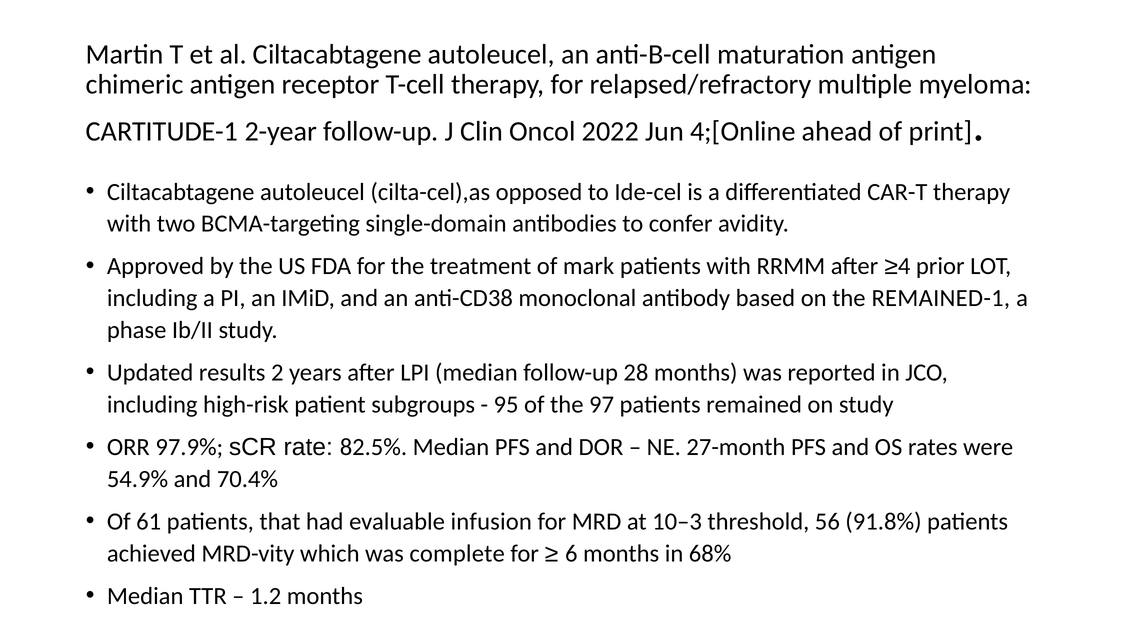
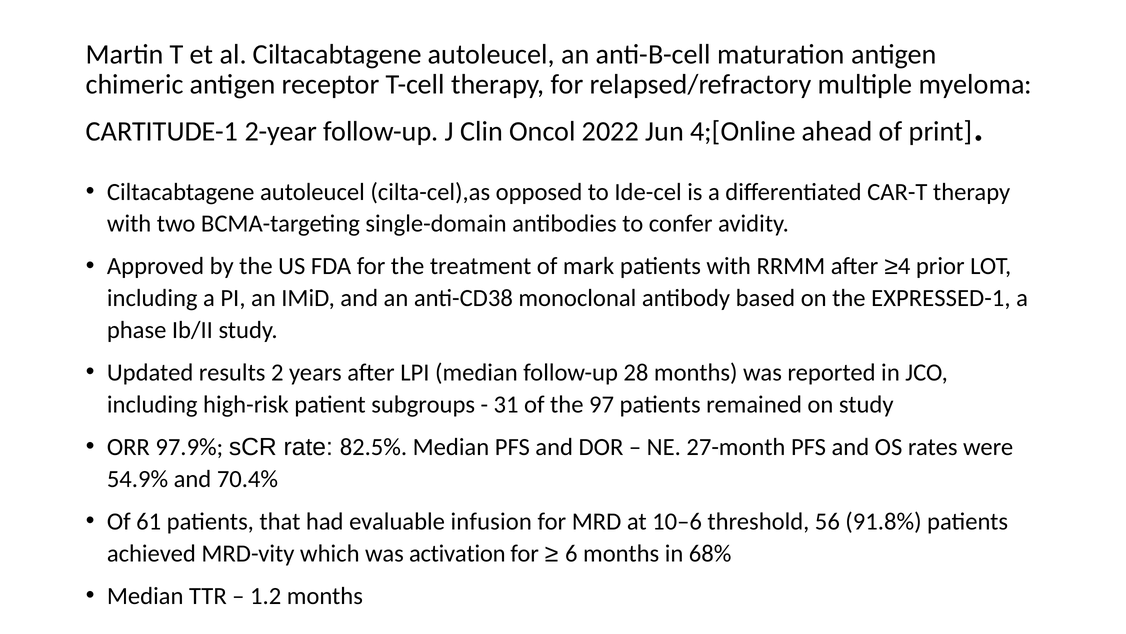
REMAINED-1: REMAINED-1 -> EXPRESSED-1 (941, 298)
95: 95 -> 31 (506, 404)
10–3: 10–3 -> 10–6 (677, 521)
complete: complete -> activation (457, 553)
